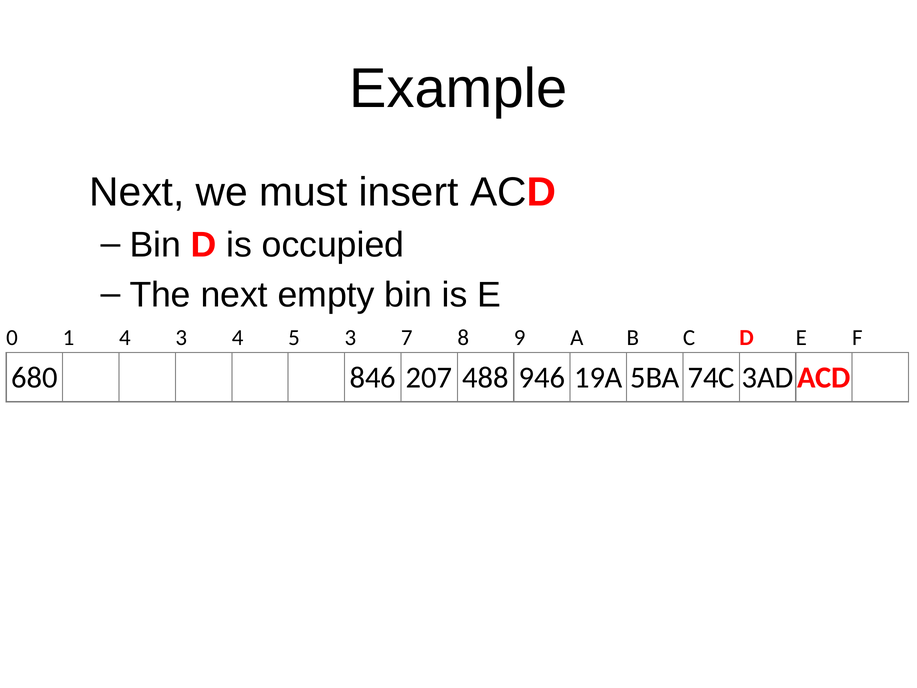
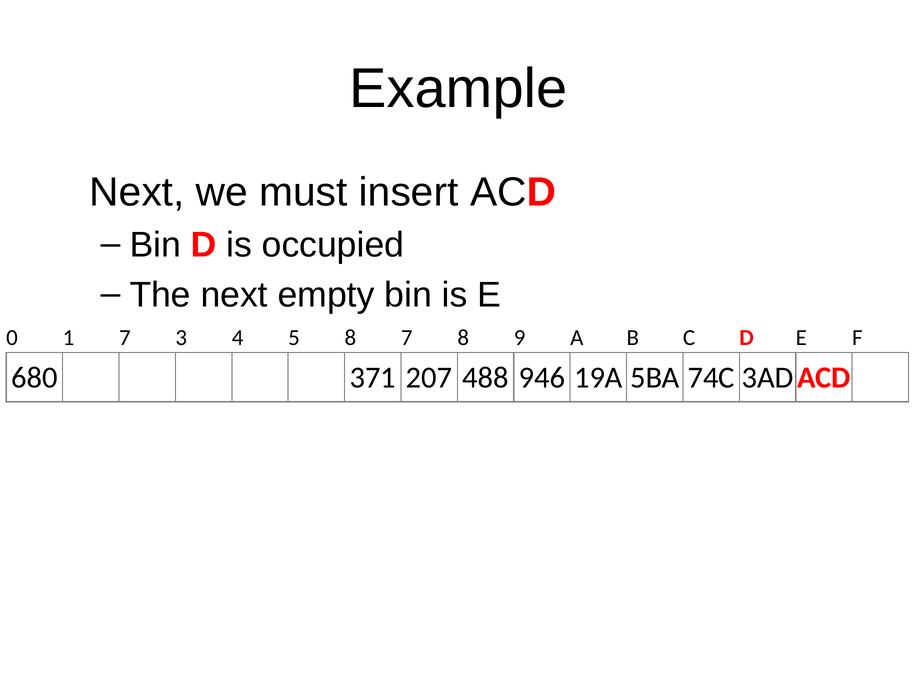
1 4: 4 -> 7 (125, 338)
5 3: 3 -> 8 (350, 338)
846: 846 -> 371 (373, 377)
